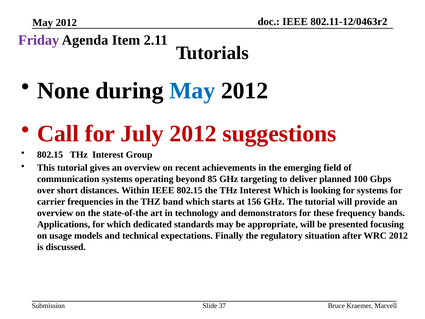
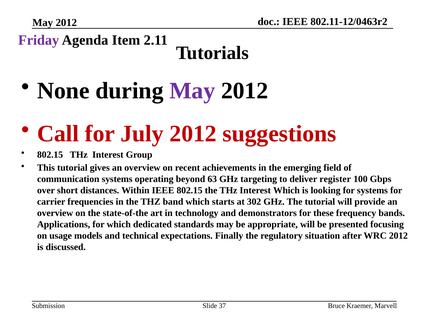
May colour: blue -> purple (192, 91)
85: 85 -> 63 (212, 179)
planned: planned -> register (335, 179)
156: 156 -> 302 (254, 202)
